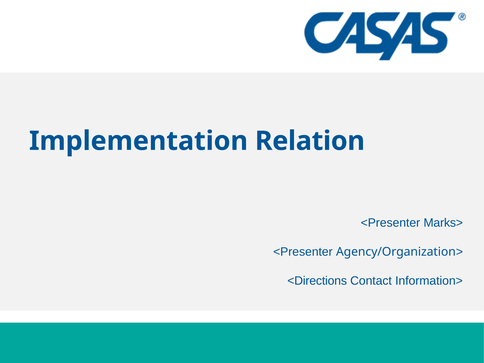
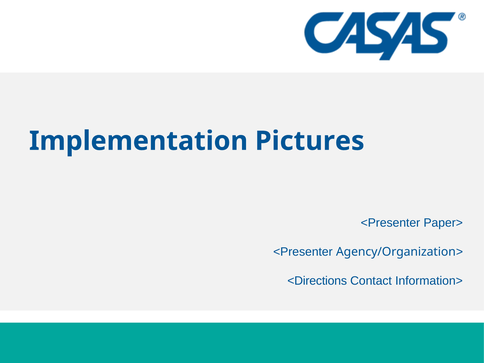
Relation: Relation -> Pictures (310, 141)
Marks>: Marks> -> Paper> (443, 223)
